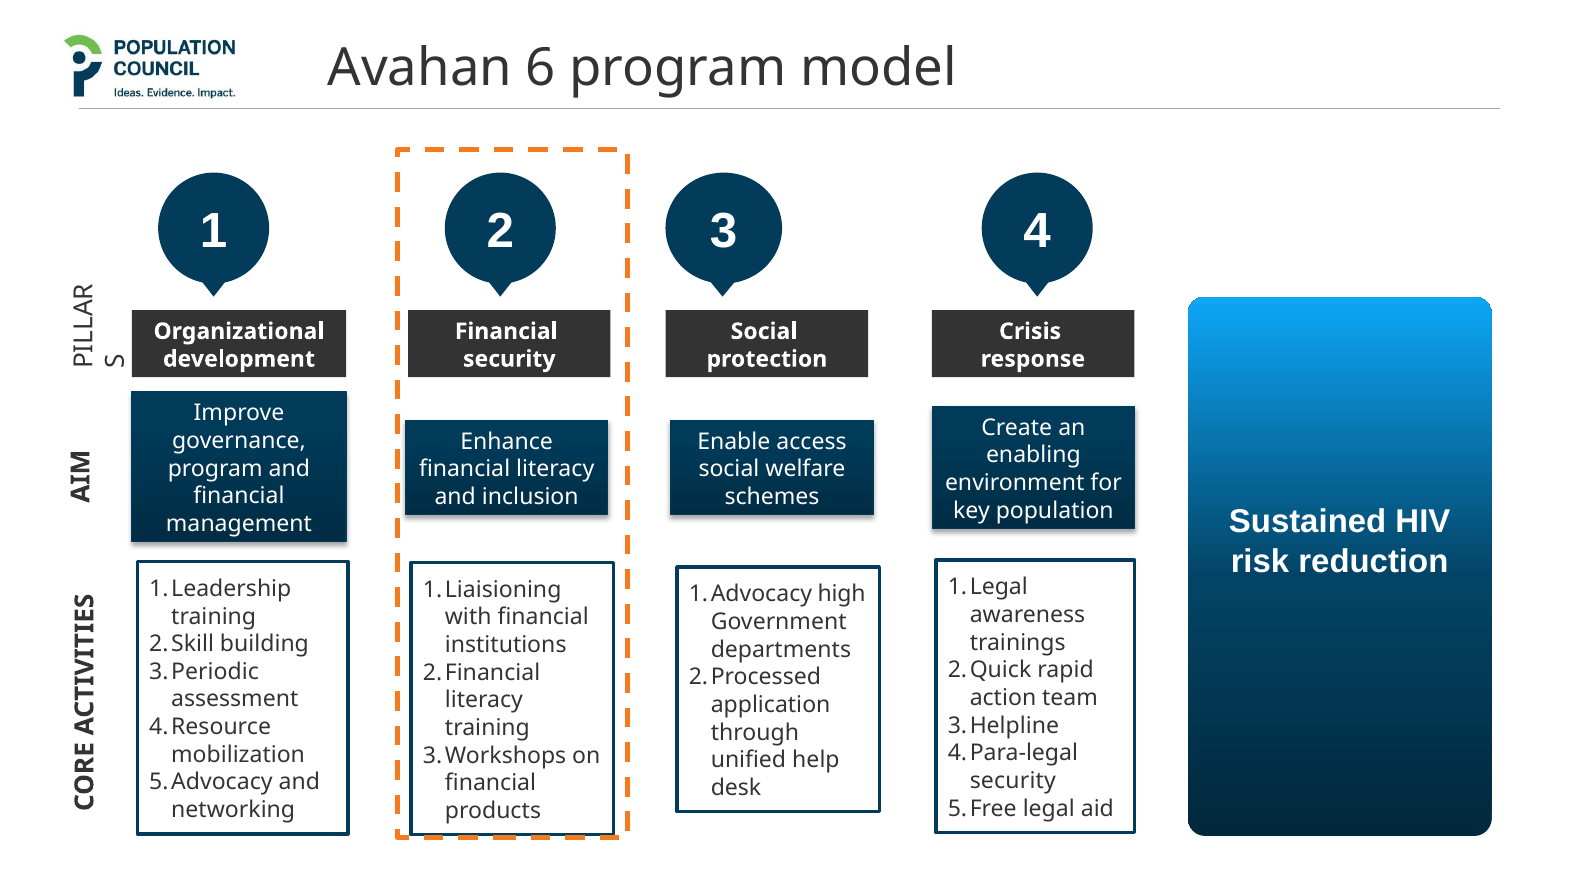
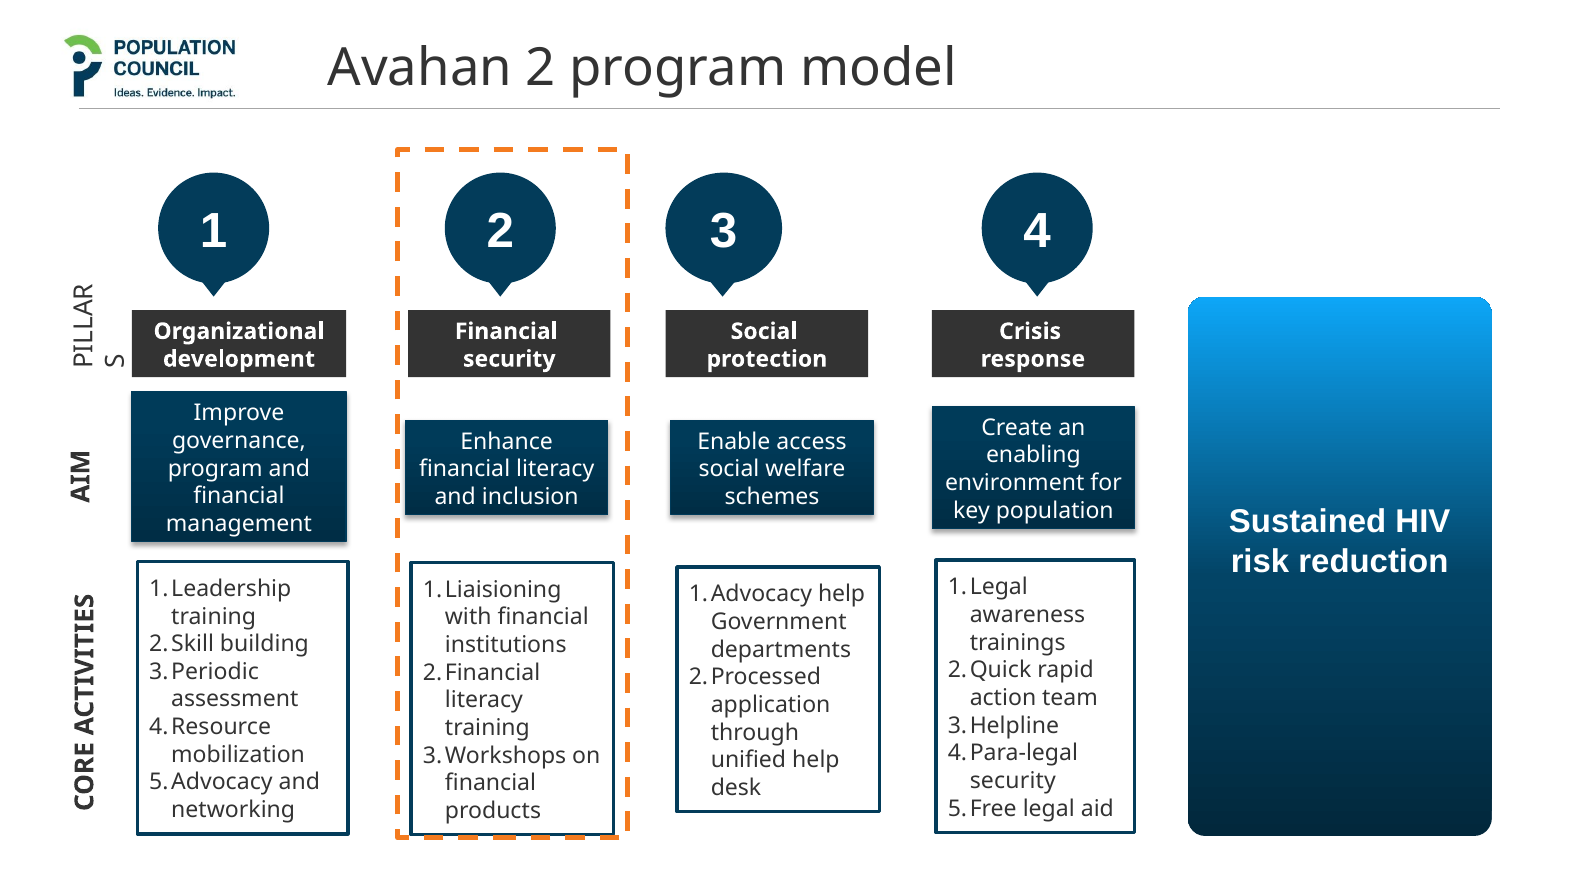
Avahan 6: 6 -> 2 (541, 68)
high: high -> help (842, 594)
